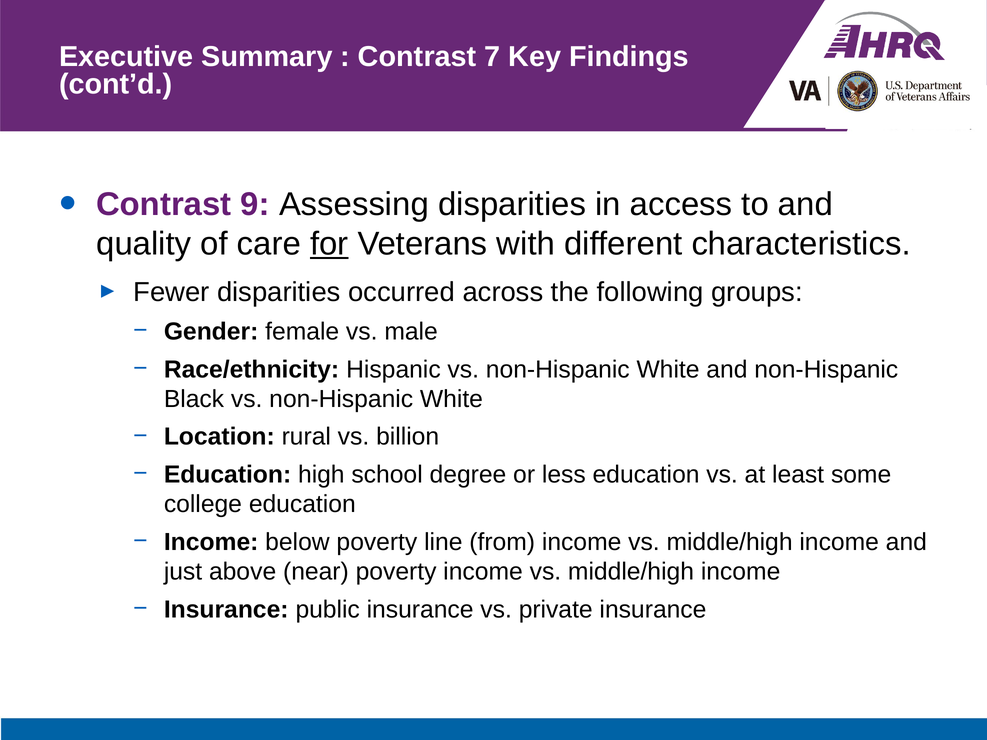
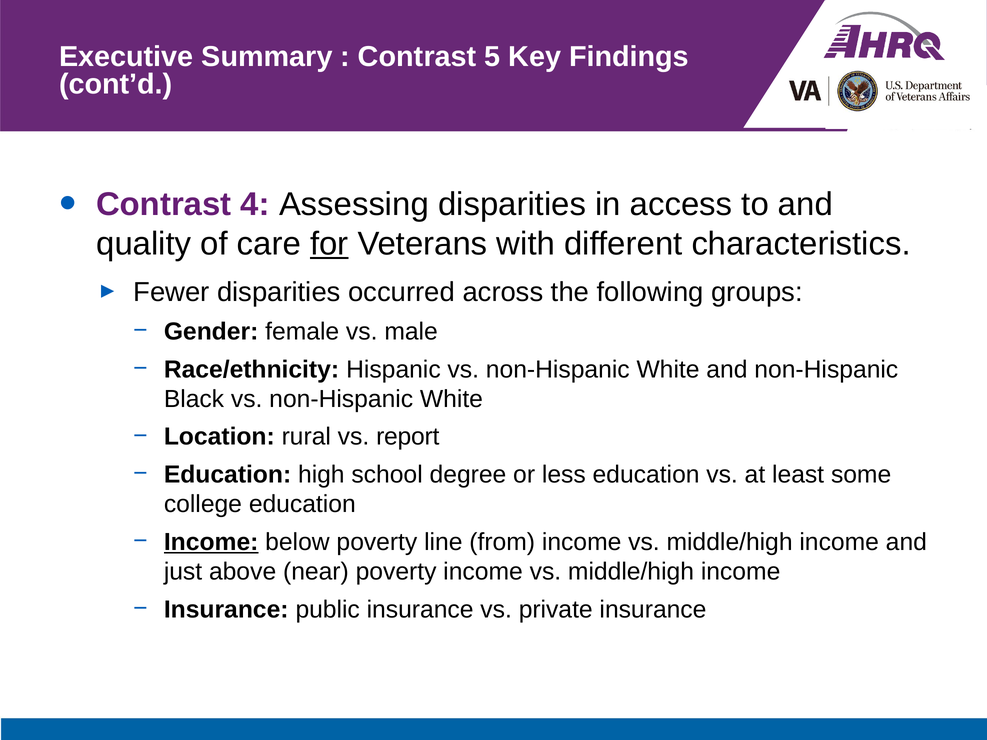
7: 7 -> 5 (492, 57)
9: 9 -> 4 (255, 205)
billion: billion -> report (408, 437)
Income underline: none -> present (211, 542)
